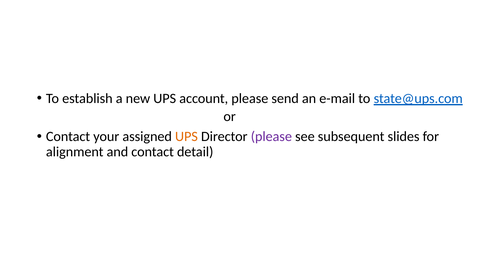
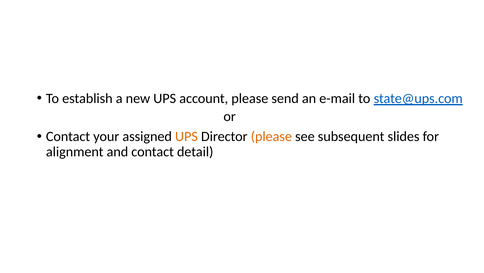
please colour: purple -> orange (271, 136)
